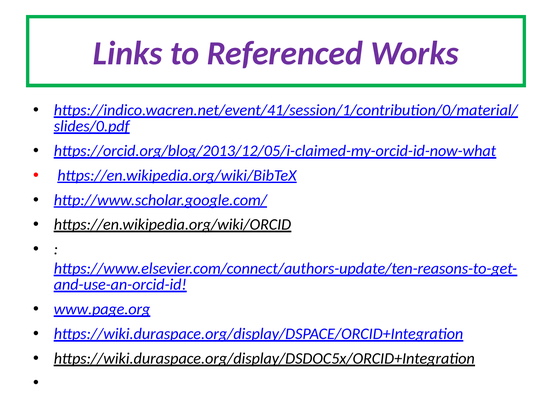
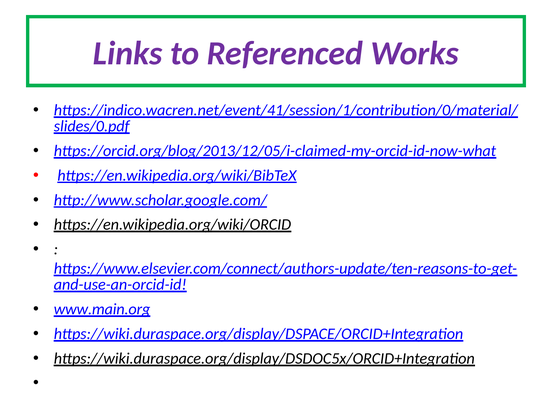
www.page.org: www.page.org -> www.main.org (102, 309)
